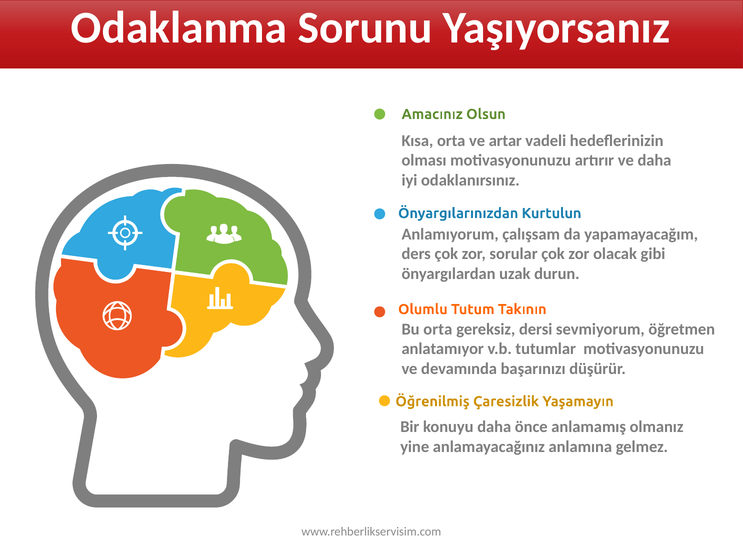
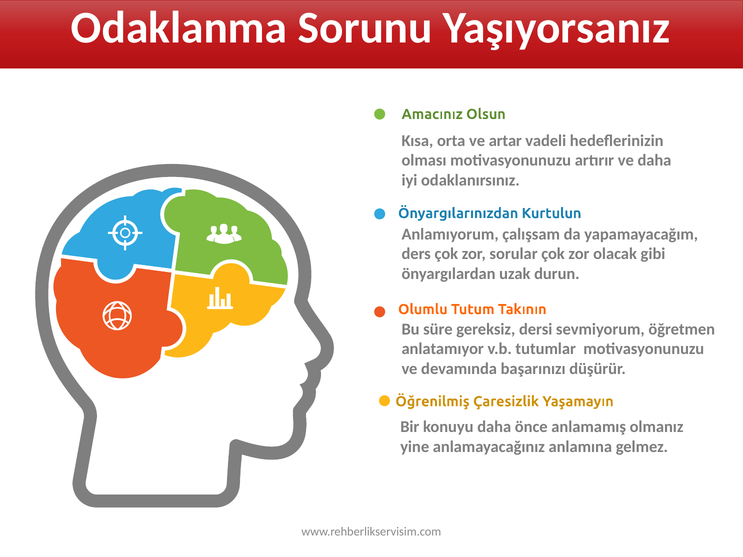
Bu orta: orta -> süre (438, 329)
